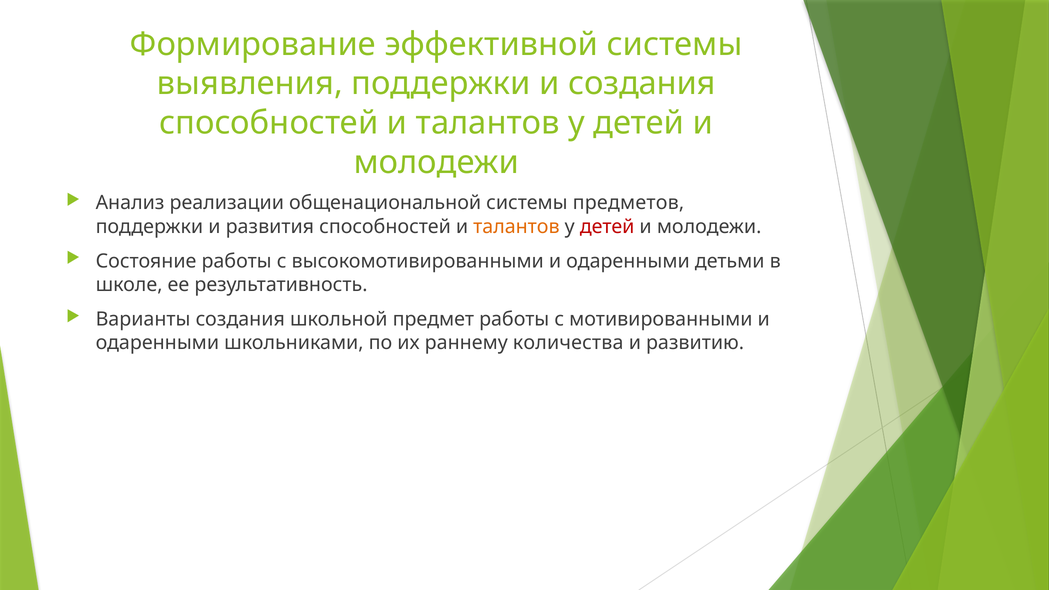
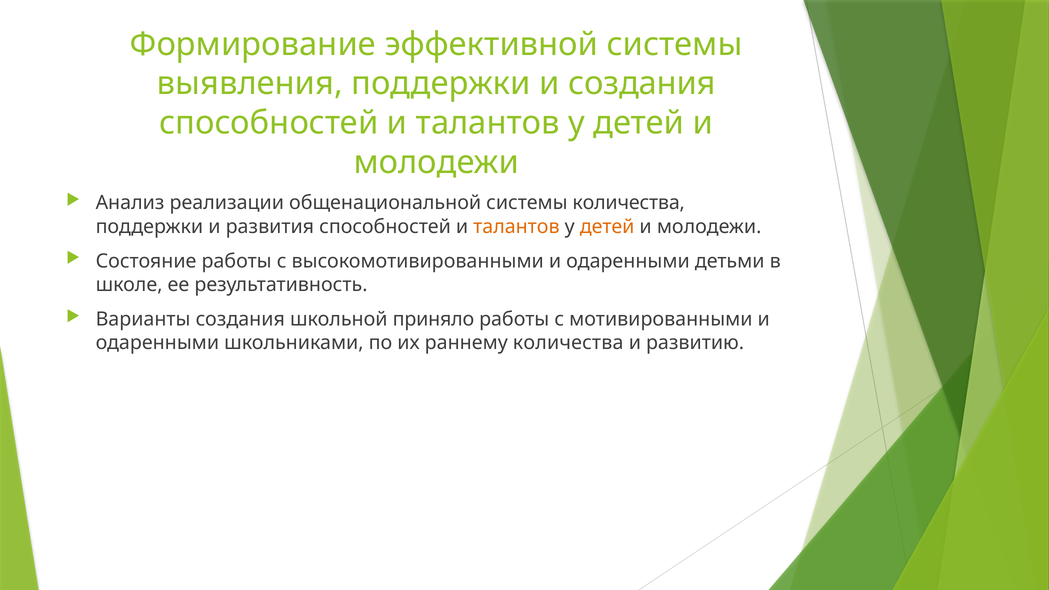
системы предметов: предметов -> количества (629, 203)
детей colour: red -> orange (607, 227)
предмет: предмет -> приняло (433, 319)
